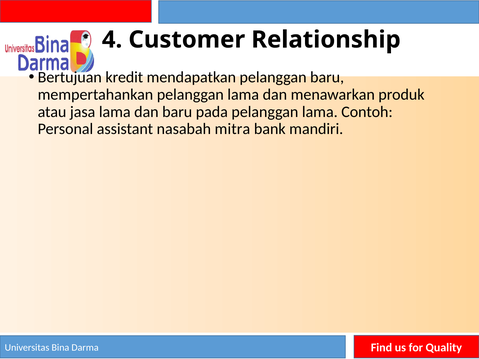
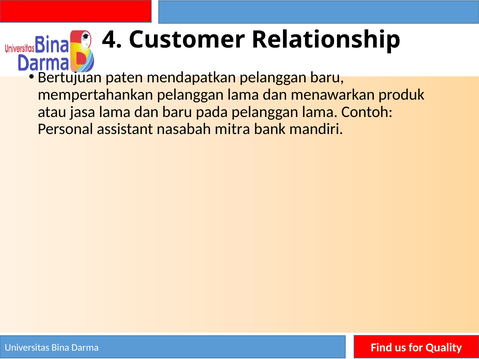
kredit: kredit -> paten (124, 77)
